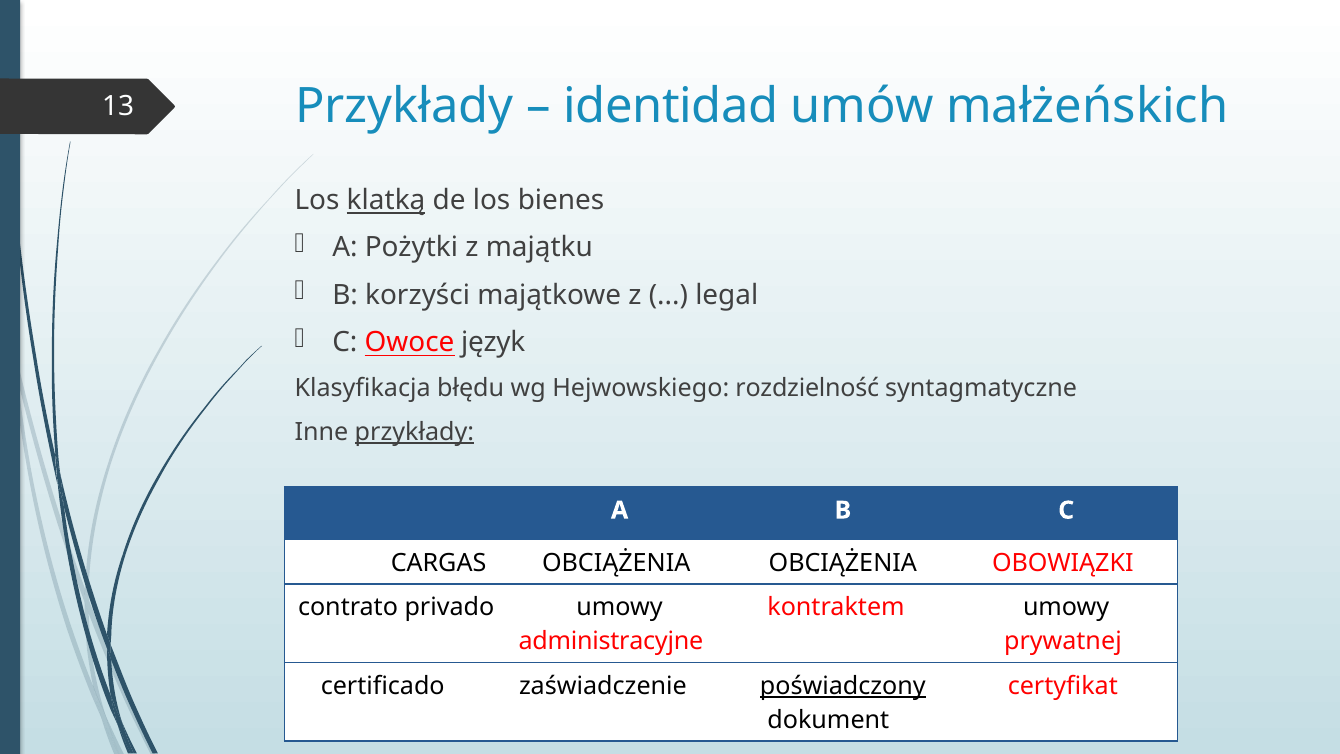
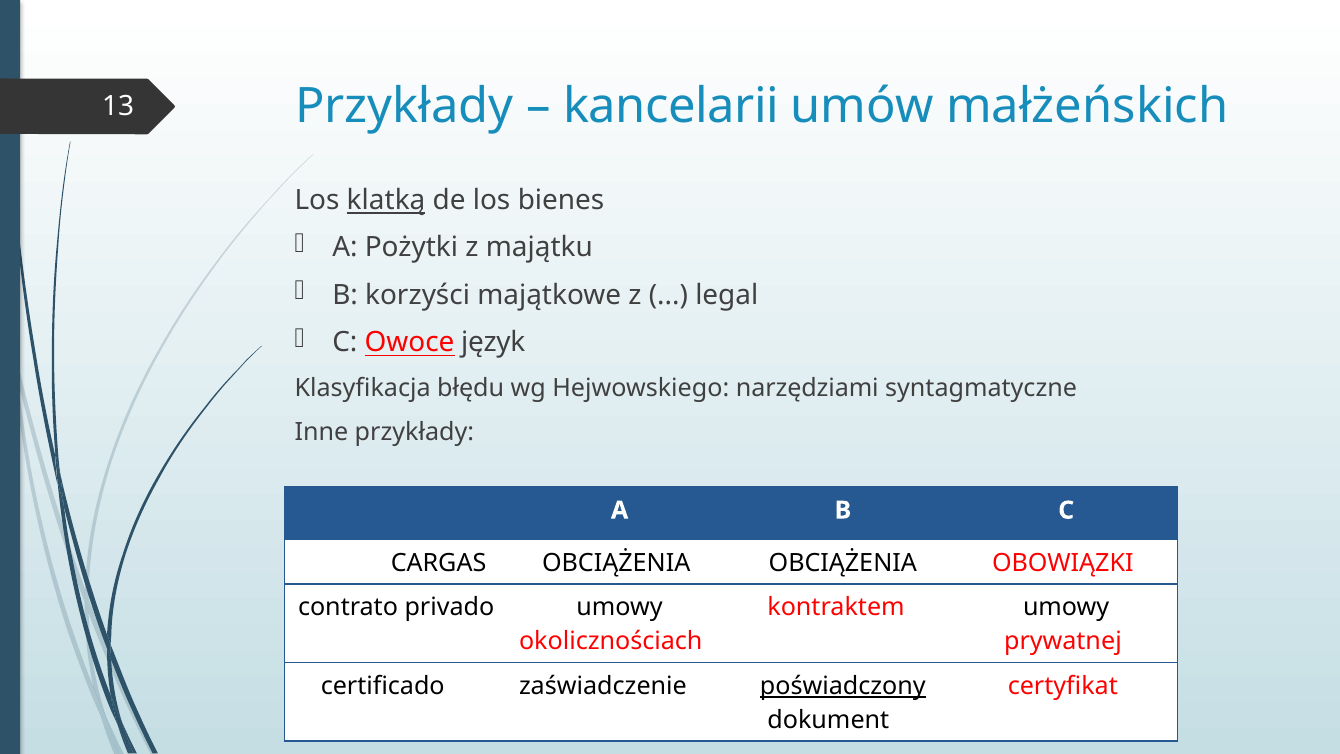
identidad: identidad -> kancelarii (671, 106)
rozdzielność: rozdzielność -> narzędziami (807, 388)
przykłady underline: present -> none (414, 432)
administracyjne: administracyjne -> okolicznościach (611, 641)
